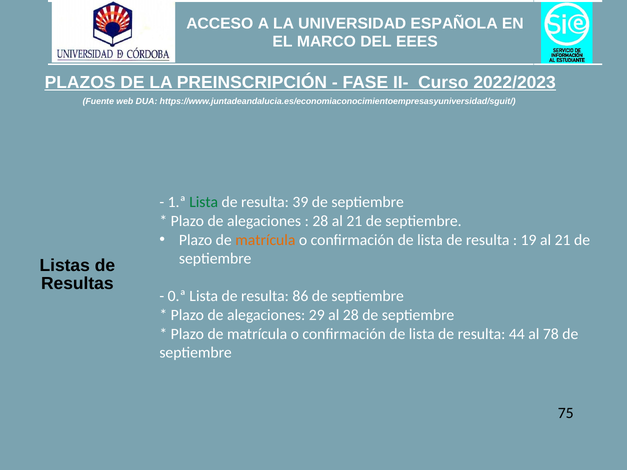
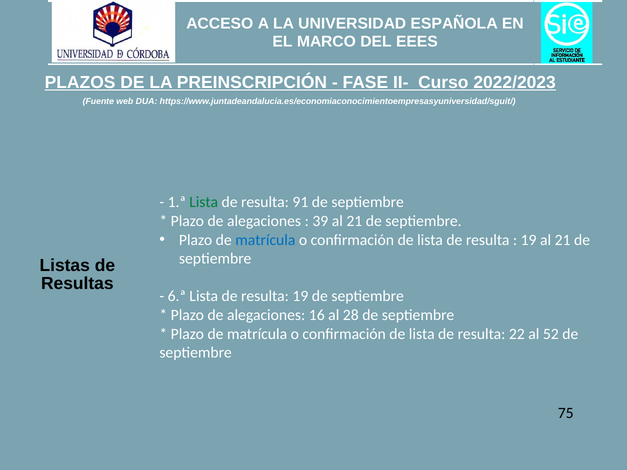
39: 39 -> 91 (300, 202)
28: 28 -> 39 (320, 221)
matrícula colour: orange -> blue (265, 240)
0.ª: 0.ª -> 6.ª (177, 296)
resulta 86: 86 -> 19 (300, 296)
29: 29 -> 16 (317, 315)
44: 44 -> 22 (517, 334)
78: 78 -> 52 (551, 334)
